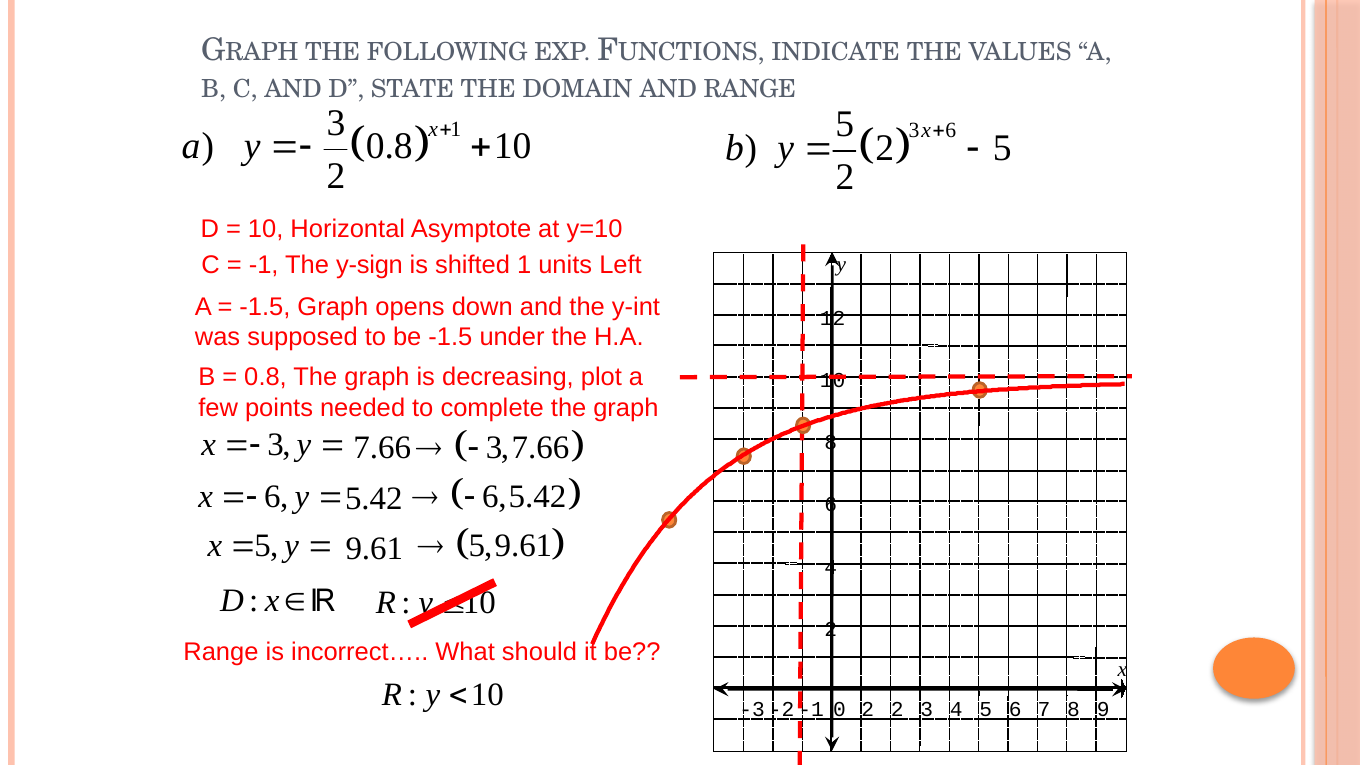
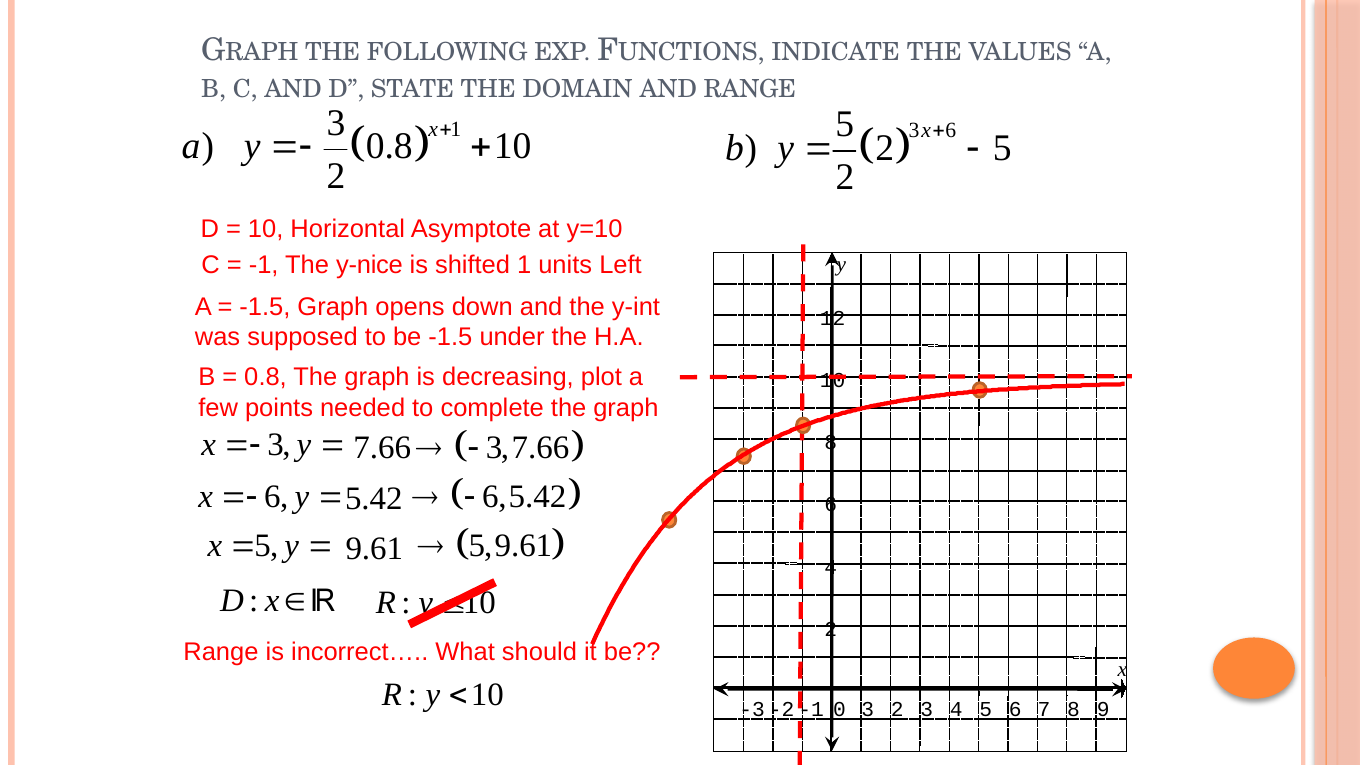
y-sign: y-sign -> y-nice (369, 265)
0 2: 2 -> 3 (868, 709)
